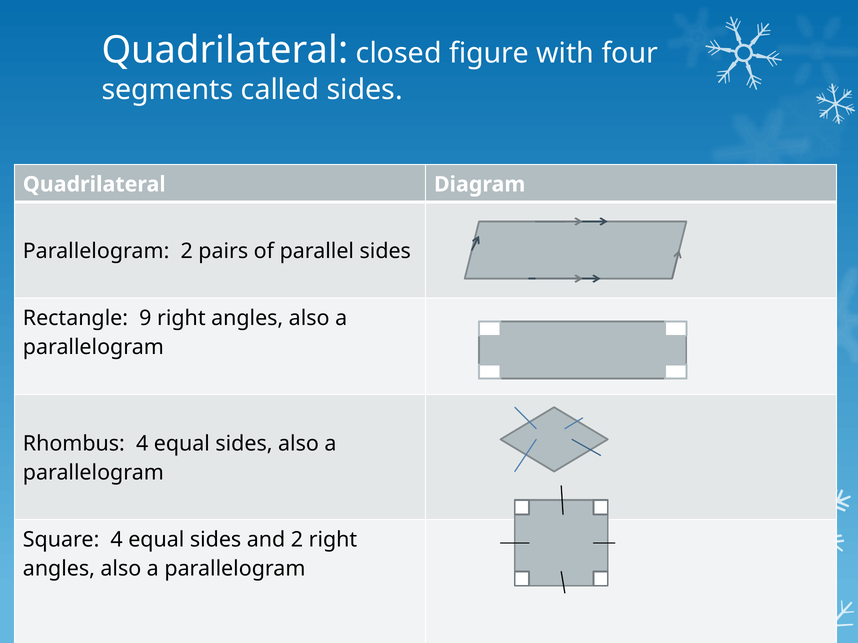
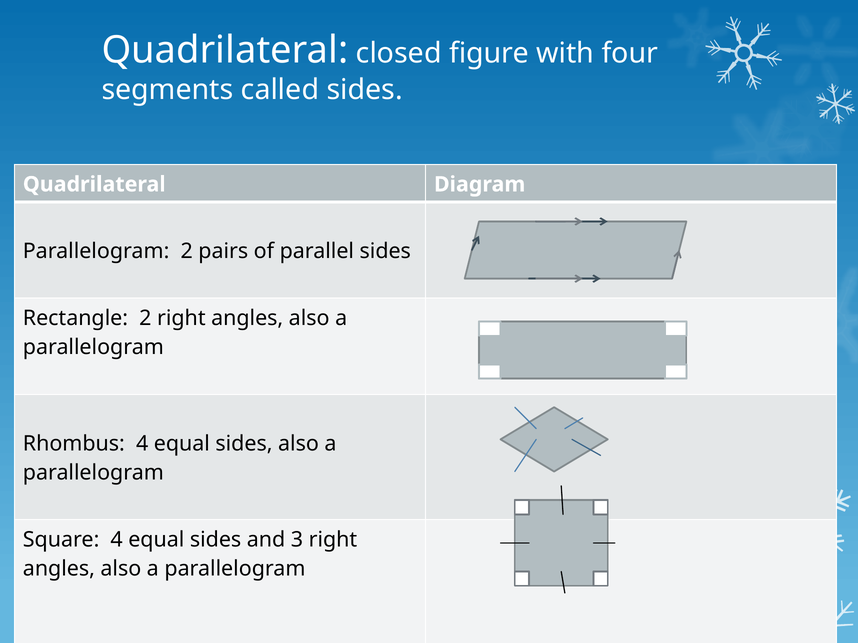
Rectangle 9: 9 -> 2 (145, 318)
and 2: 2 -> 3 (297, 540)
